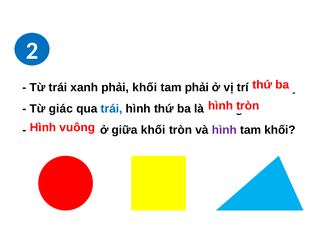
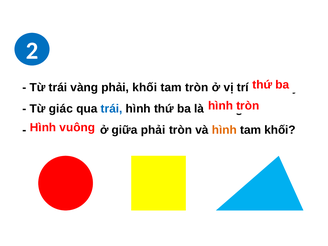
xanh: xanh -> vàng (84, 87)
tam phải: phải -> tròn (197, 87)
giữa khối: khối -> phải (153, 130)
hình colour: purple -> orange (224, 130)
